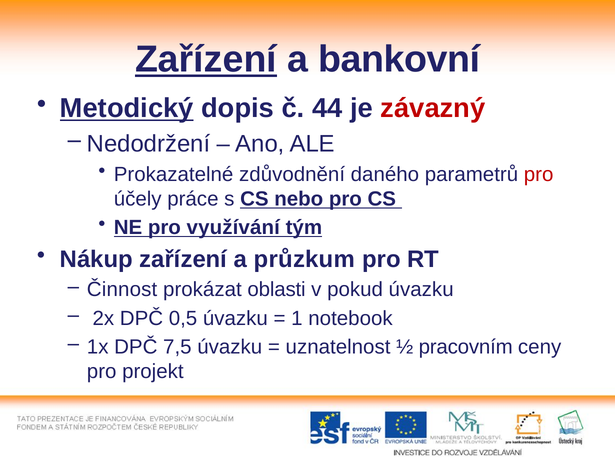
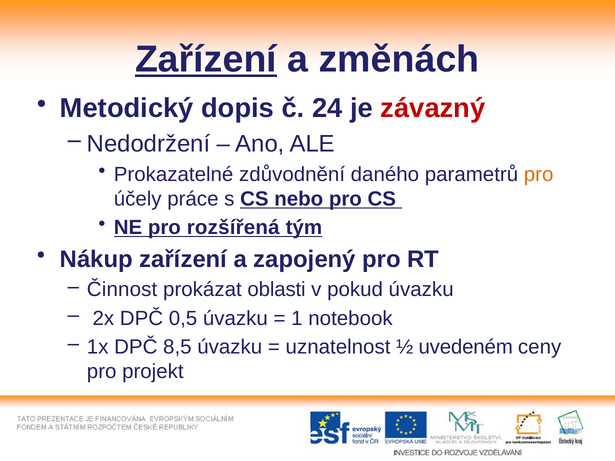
bankovní: bankovní -> změnách (399, 60)
Metodický underline: present -> none (127, 109)
44: 44 -> 24 (327, 109)
pro colour: red -> orange (539, 174)
využívání: využívání -> rozšířená (233, 228)
průzkum: průzkum -> zapojený (305, 259)
7,5: 7,5 -> 8,5 (177, 347)
pracovním: pracovním -> uvedeném (466, 347)
